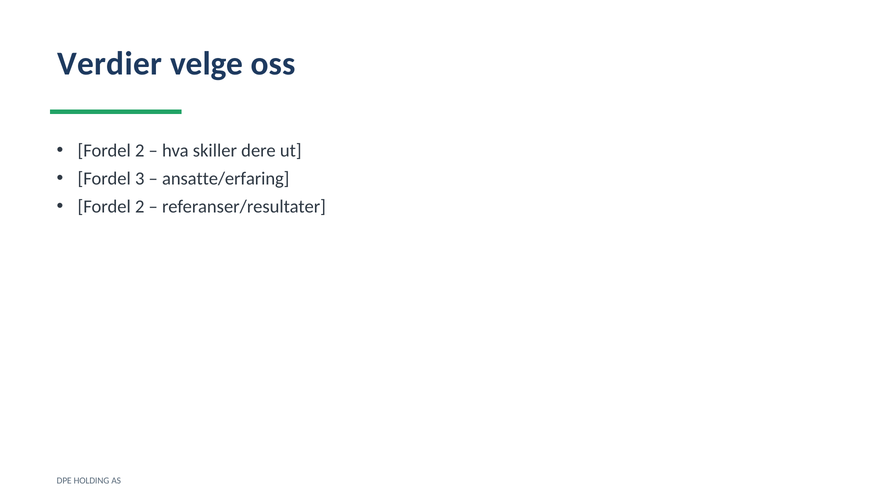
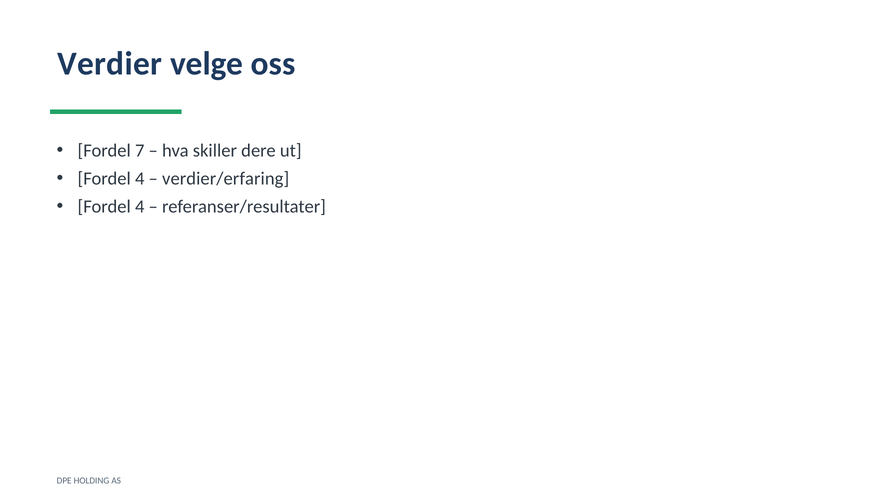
2: 2 -> 7 (140, 151)
3: 3 -> 4 (140, 179)
ansatte/erfaring: ansatte/erfaring -> verdier/erfaring (226, 179)
2: 2 -> 4 (140, 207)
